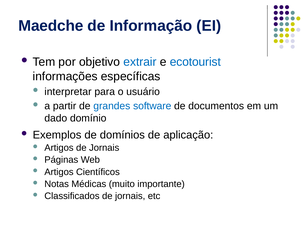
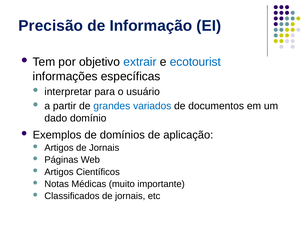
Maedche: Maedche -> Precisão (51, 26)
software: software -> variados (152, 106)
